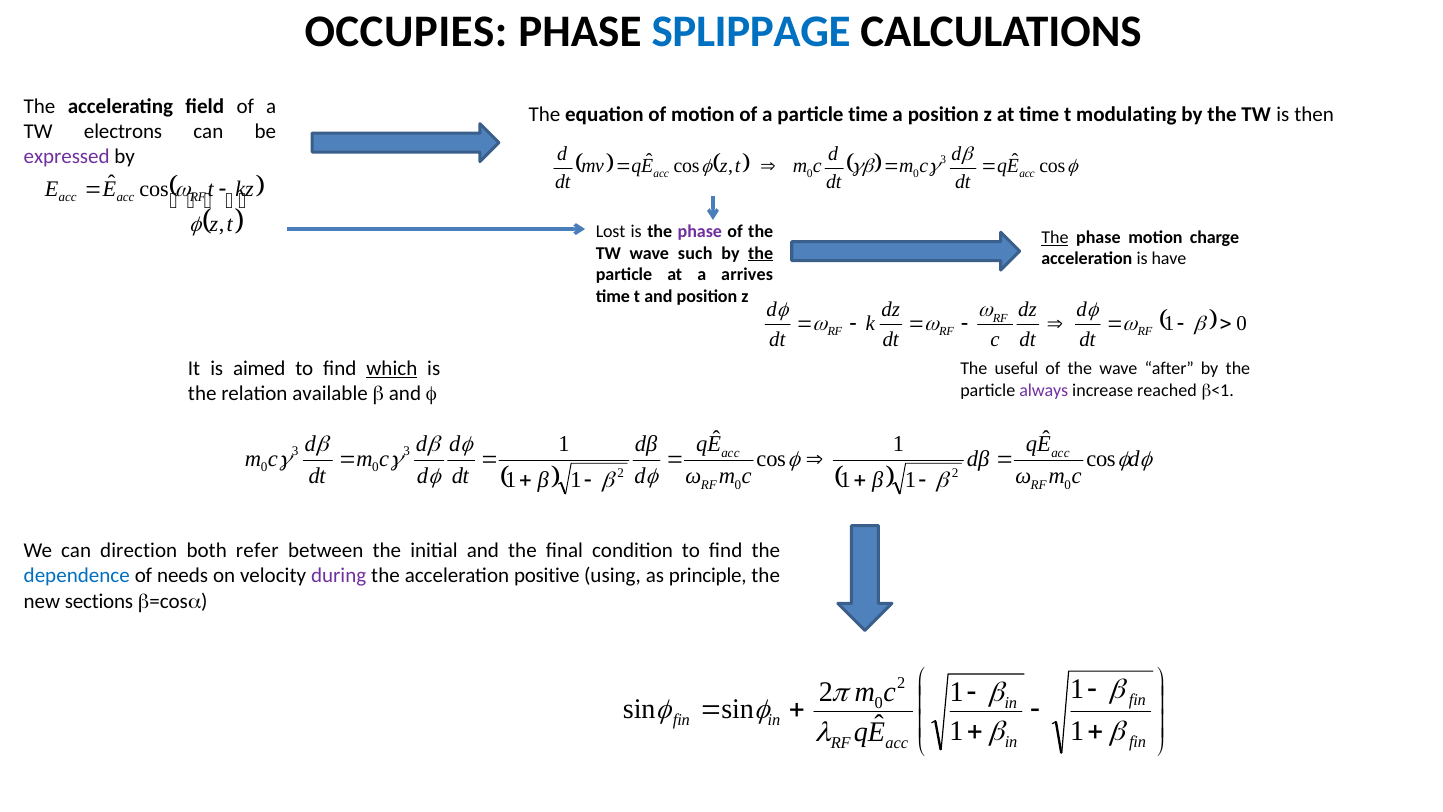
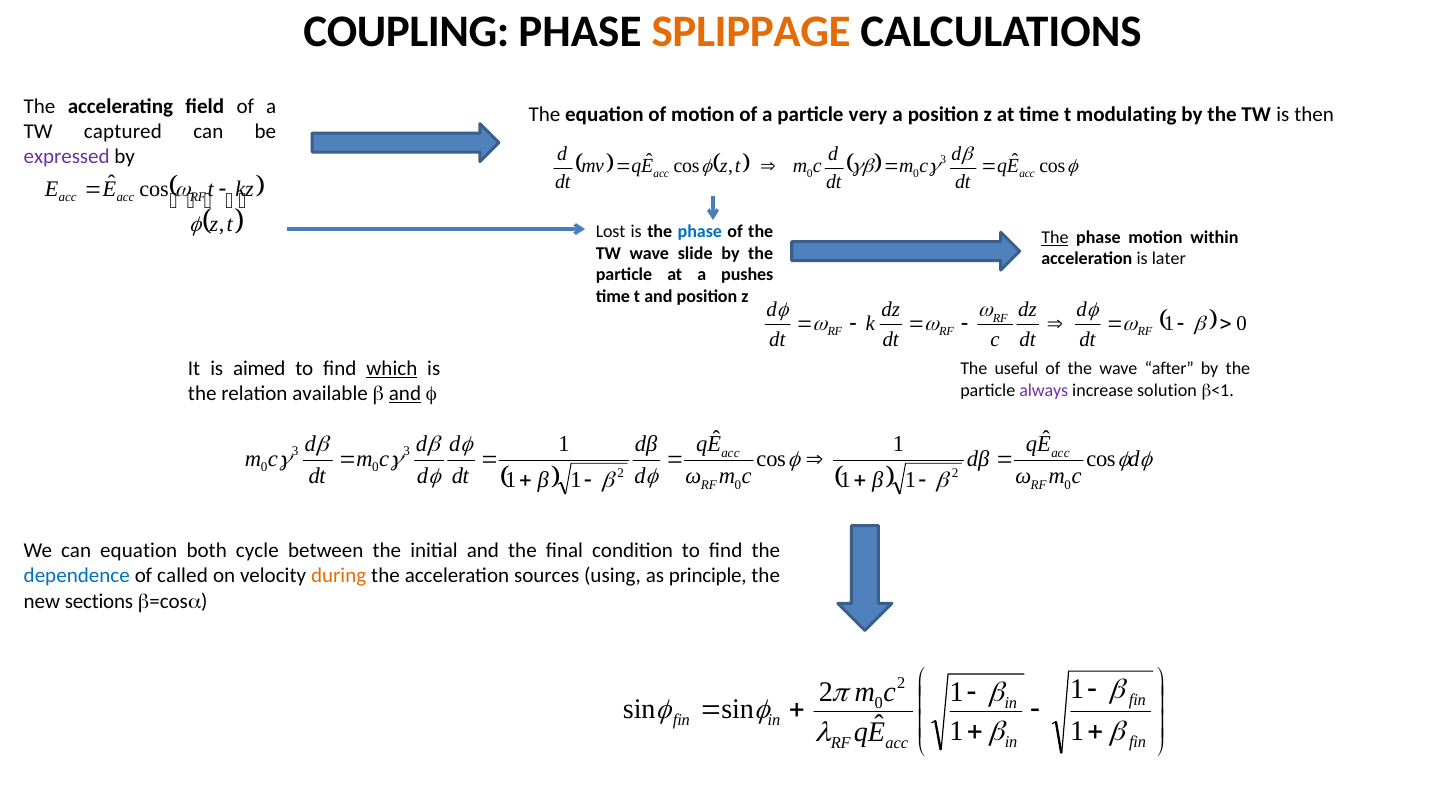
OCCUPIES: OCCUPIES -> COUPLING (406, 32)
SPLIPPAGE colour: blue -> orange (751, 32)
particle time: time -> very (868, 115)
electrons: electrons -> captured (123, 131)
phase colour: purple -> blue (700, 231)
charge: charge -> within (1214, 237)
such: such -> slide (695, 253)
the underline: present -> none (761, 253)
have: have -> later (1169, 259)
arrives: arrives -> pushes (747, 275)
reached: reached -> solution (1167, 390)
and underline: none -> present (405, 394)
can direction: direction -> equation (139, 550)
refer: refer -> cycle (257, 550)
needs: needs -> called (182, 576)
during colour: purple -> orange (339, 576)
positive: positive -> sources (547, 576)
